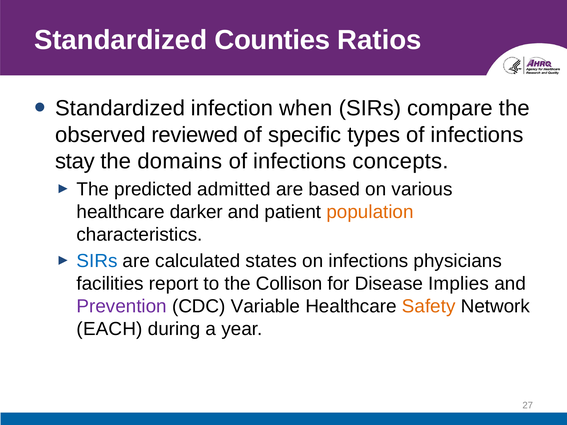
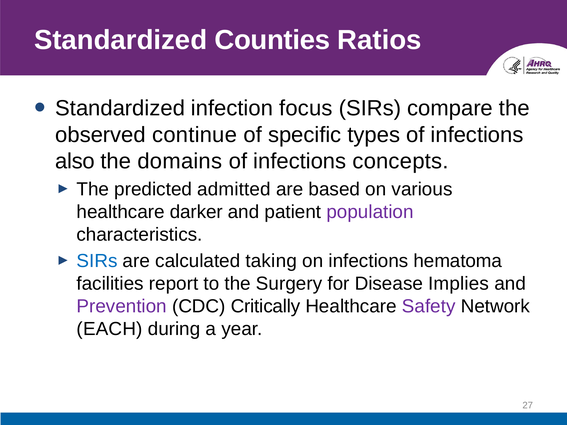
when: when -> focus (306, 108)
reviewed: reviewed -> continue (195, 135)
stay: stay -> also (75, 161)
population colour: orange -> purple (370, 212)
states: states -> taking (271, 261)
physicians: physicians -> hematoma (458, 261)
Collison: Collison -> Surgery (289, 284)
Variable: Variable -> Critically (266, 307)
Safety colour: orange -> purple (429, 307)
